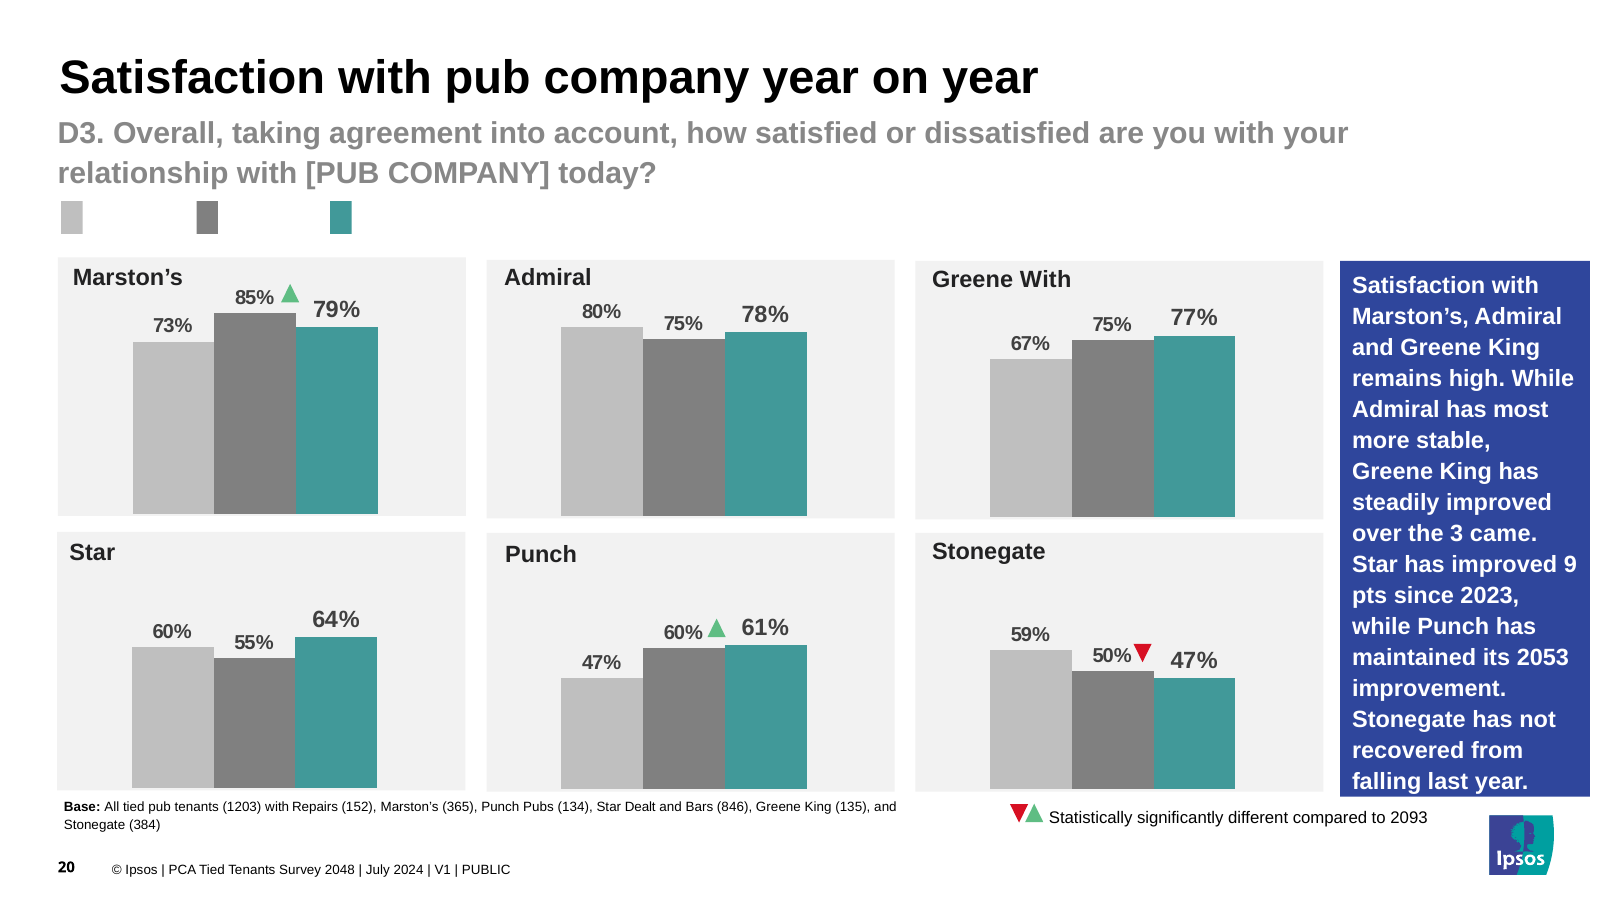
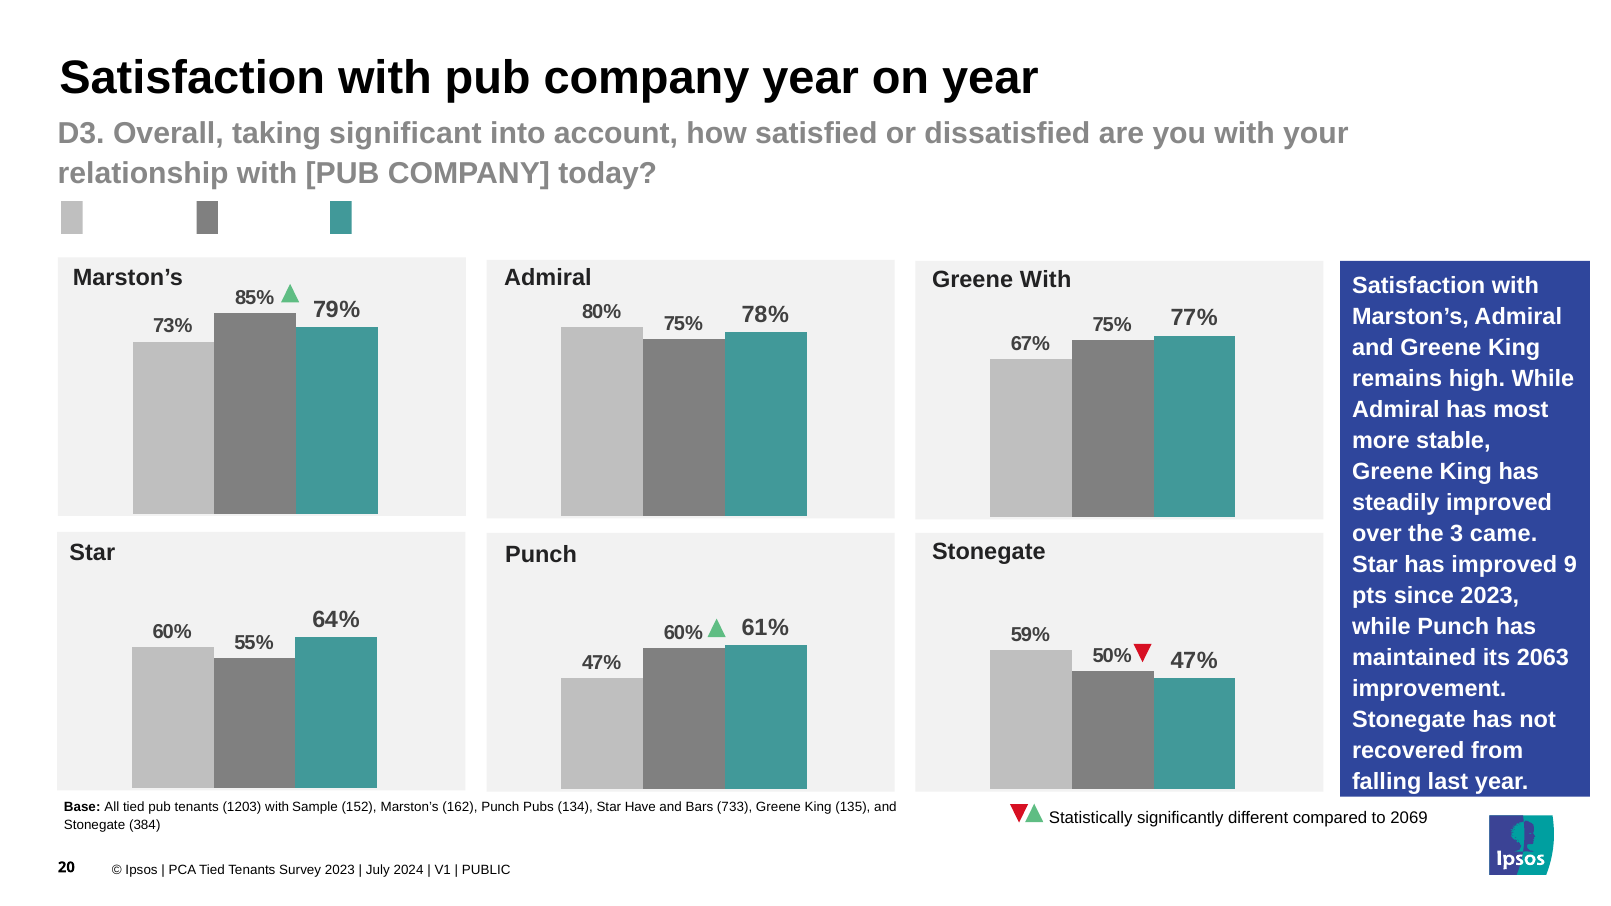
agreement: agreement -> significant (405, 134)
2053: 2053 -> 2063 (1543, 658)
Repairs: Repairs -> Sample (315, 807)
365: 365 -> 162 (460, 807)
Dealt: Dealt -> Have (640, 807)
846: 846 -> 733 (735, 807)
2093: 2093 -> 2069 (1409, 818)
2048: 2048 -> 2023 (340, 870)
